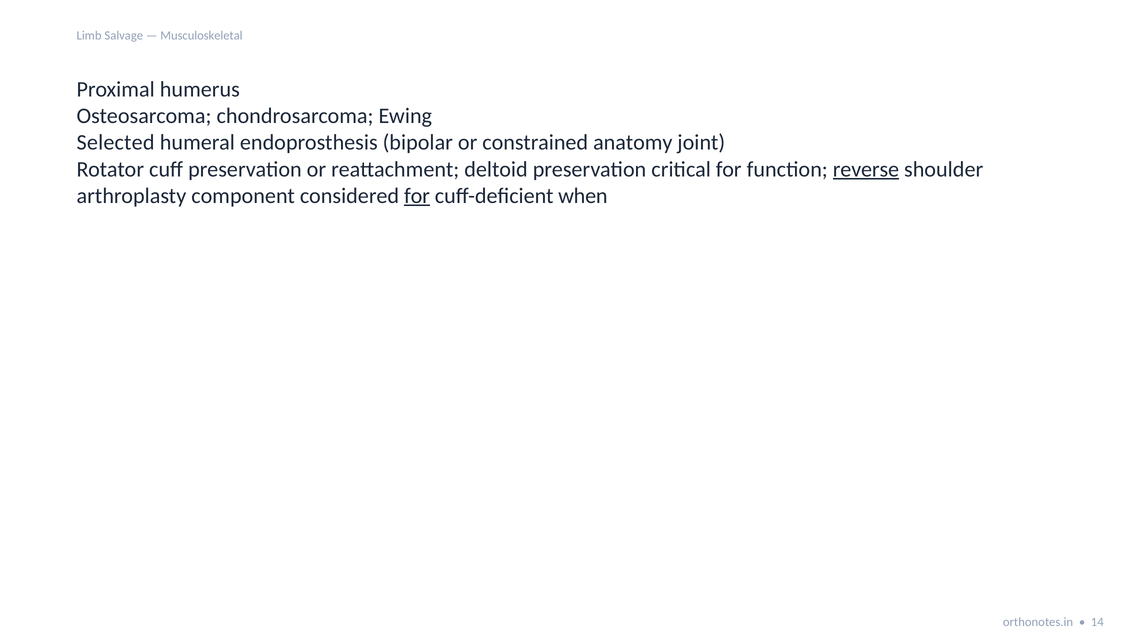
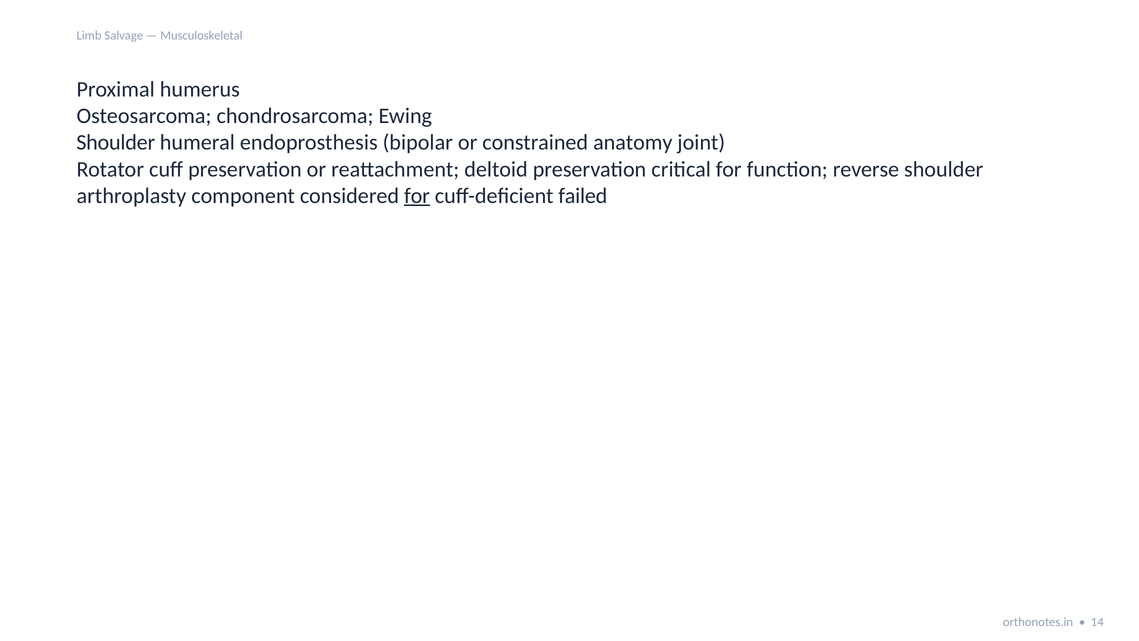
Selected: Selected -> Shoulder (116, 143)
reverse underline: present -> none (866, 169)
when: when -> failed (583, 196)
